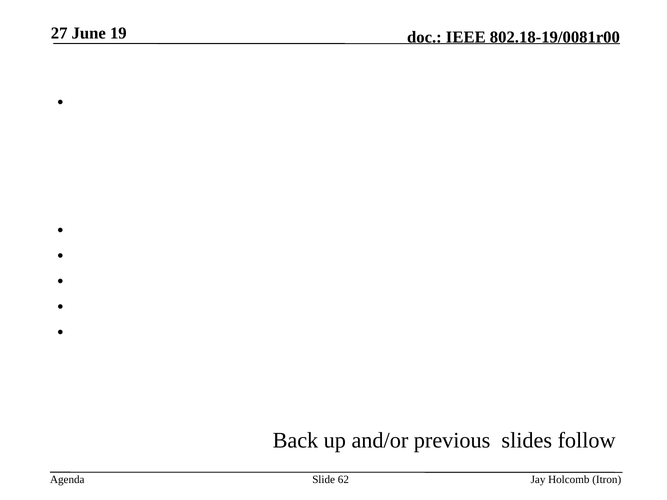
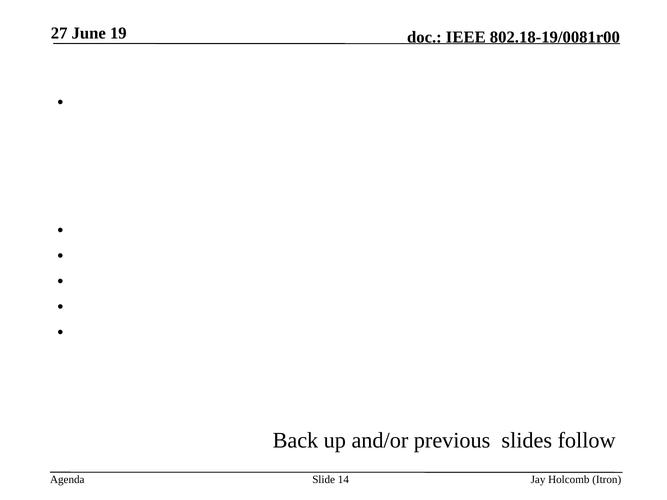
62: 62 -> 14 (343, 480)
